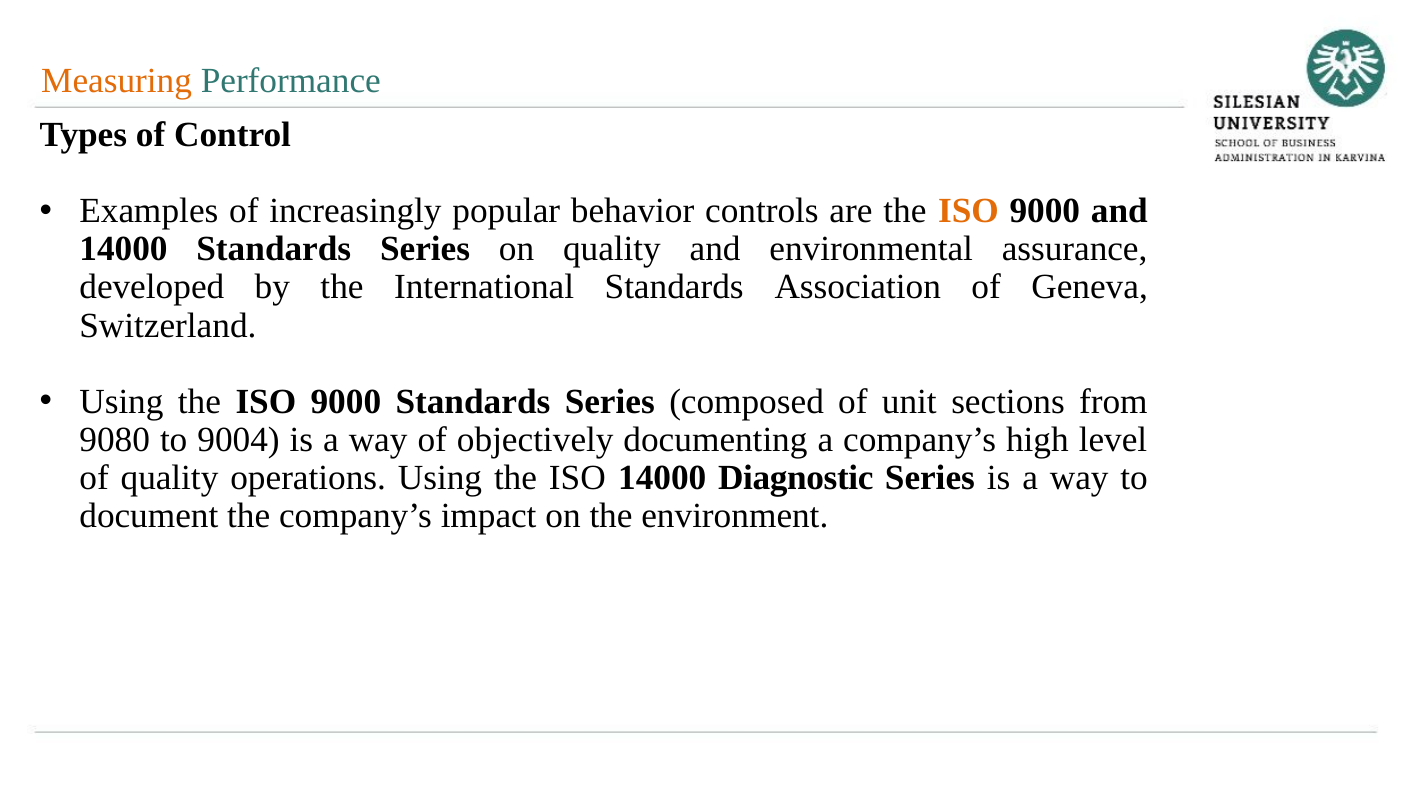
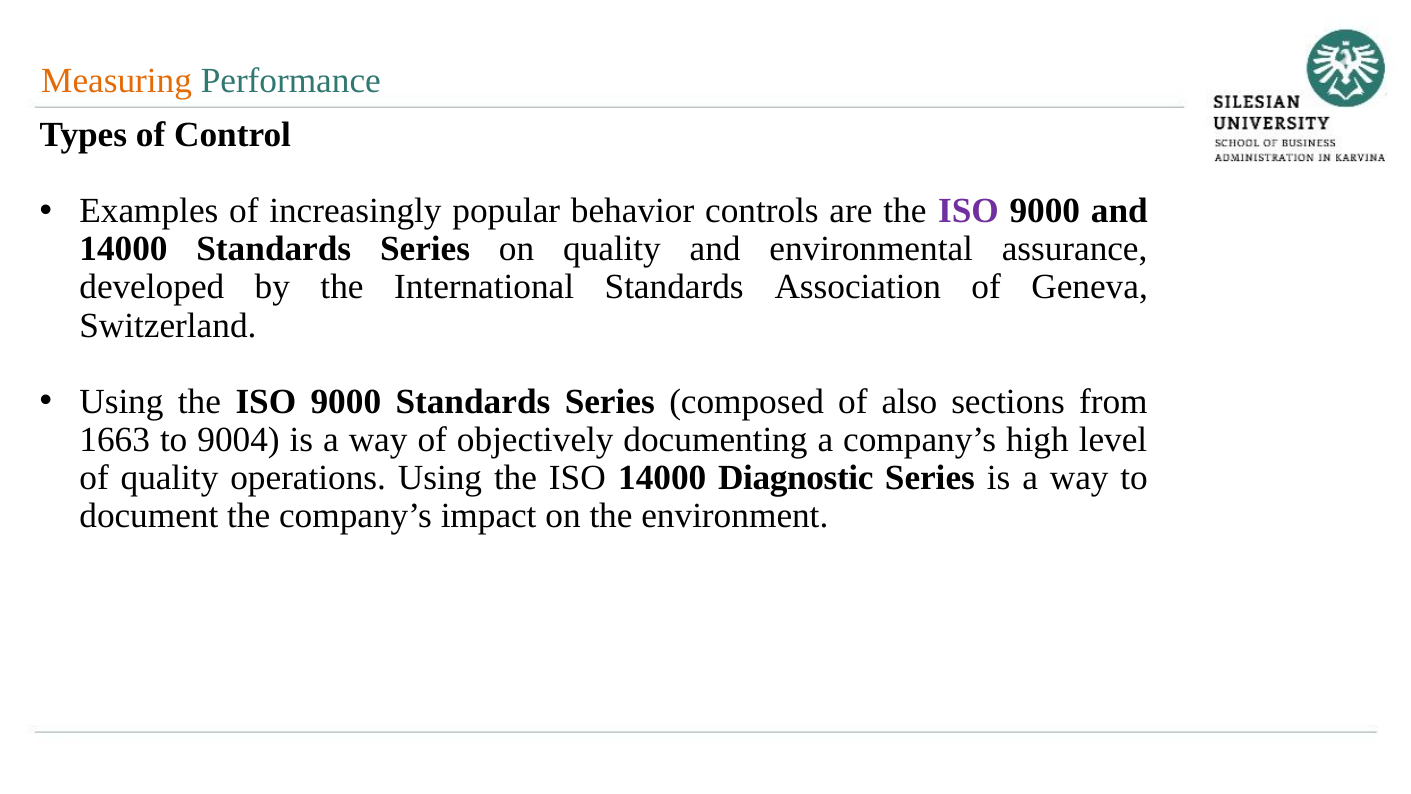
ISO colour: orange -> purple (968, 211)
unit: unit -> also (909, 401)
9080: 9080 -> 1663 (115, 439)
